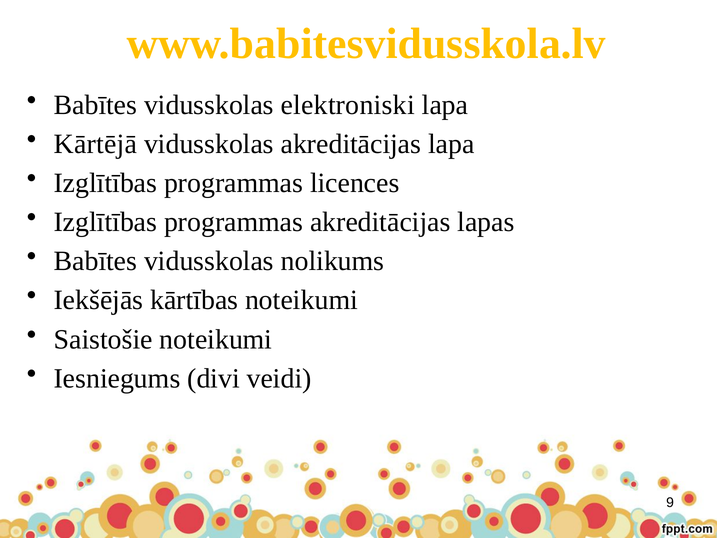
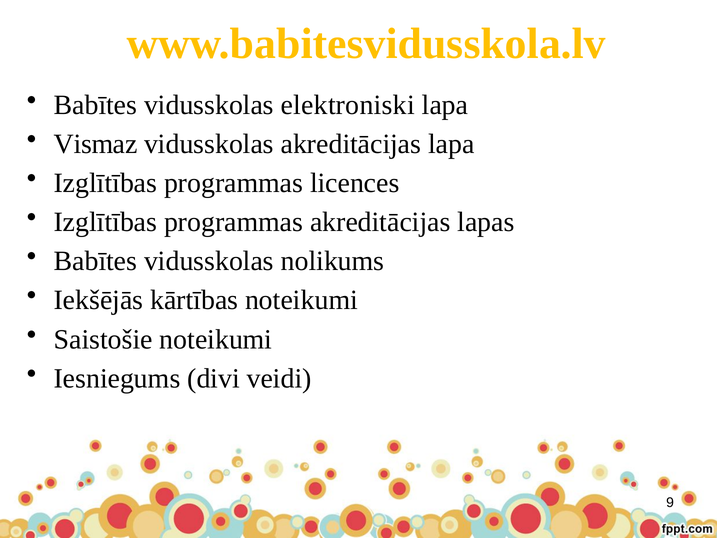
Kārtējā: Kārtējā -> Vismaz (96, 144)
